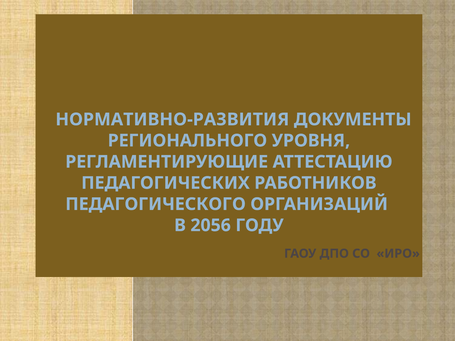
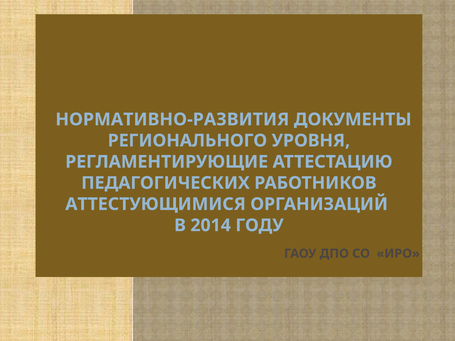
ПЕДАГОГИЧЕСКОГО: ПЕДАГОГИЧЕСКОГО -> АТТЕСТУЮЩИМИСЯ (156, 204)
2056: 2056 -> 2014 (211, 225)
